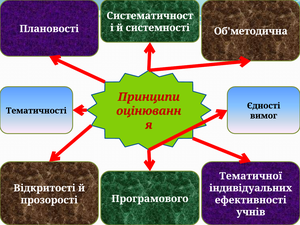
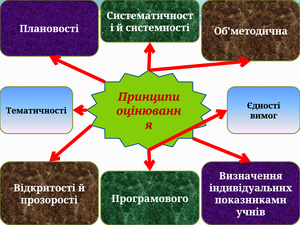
Тематичної: Тематичної -> Визначення (251, 176)
ефективності: ефективності -> показниками (251, 200)
